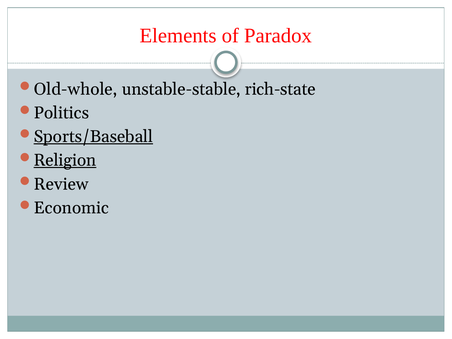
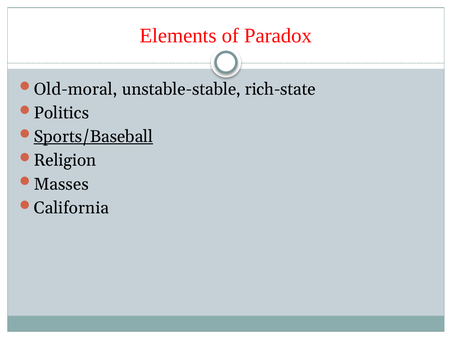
Old-whole: Old-whole -> Old-moral (76, 89)
Religion underline: present -> none (65, 160)
Review: Review -> Masses (61, 184)
Economic: Economic -> California (71, 208)
